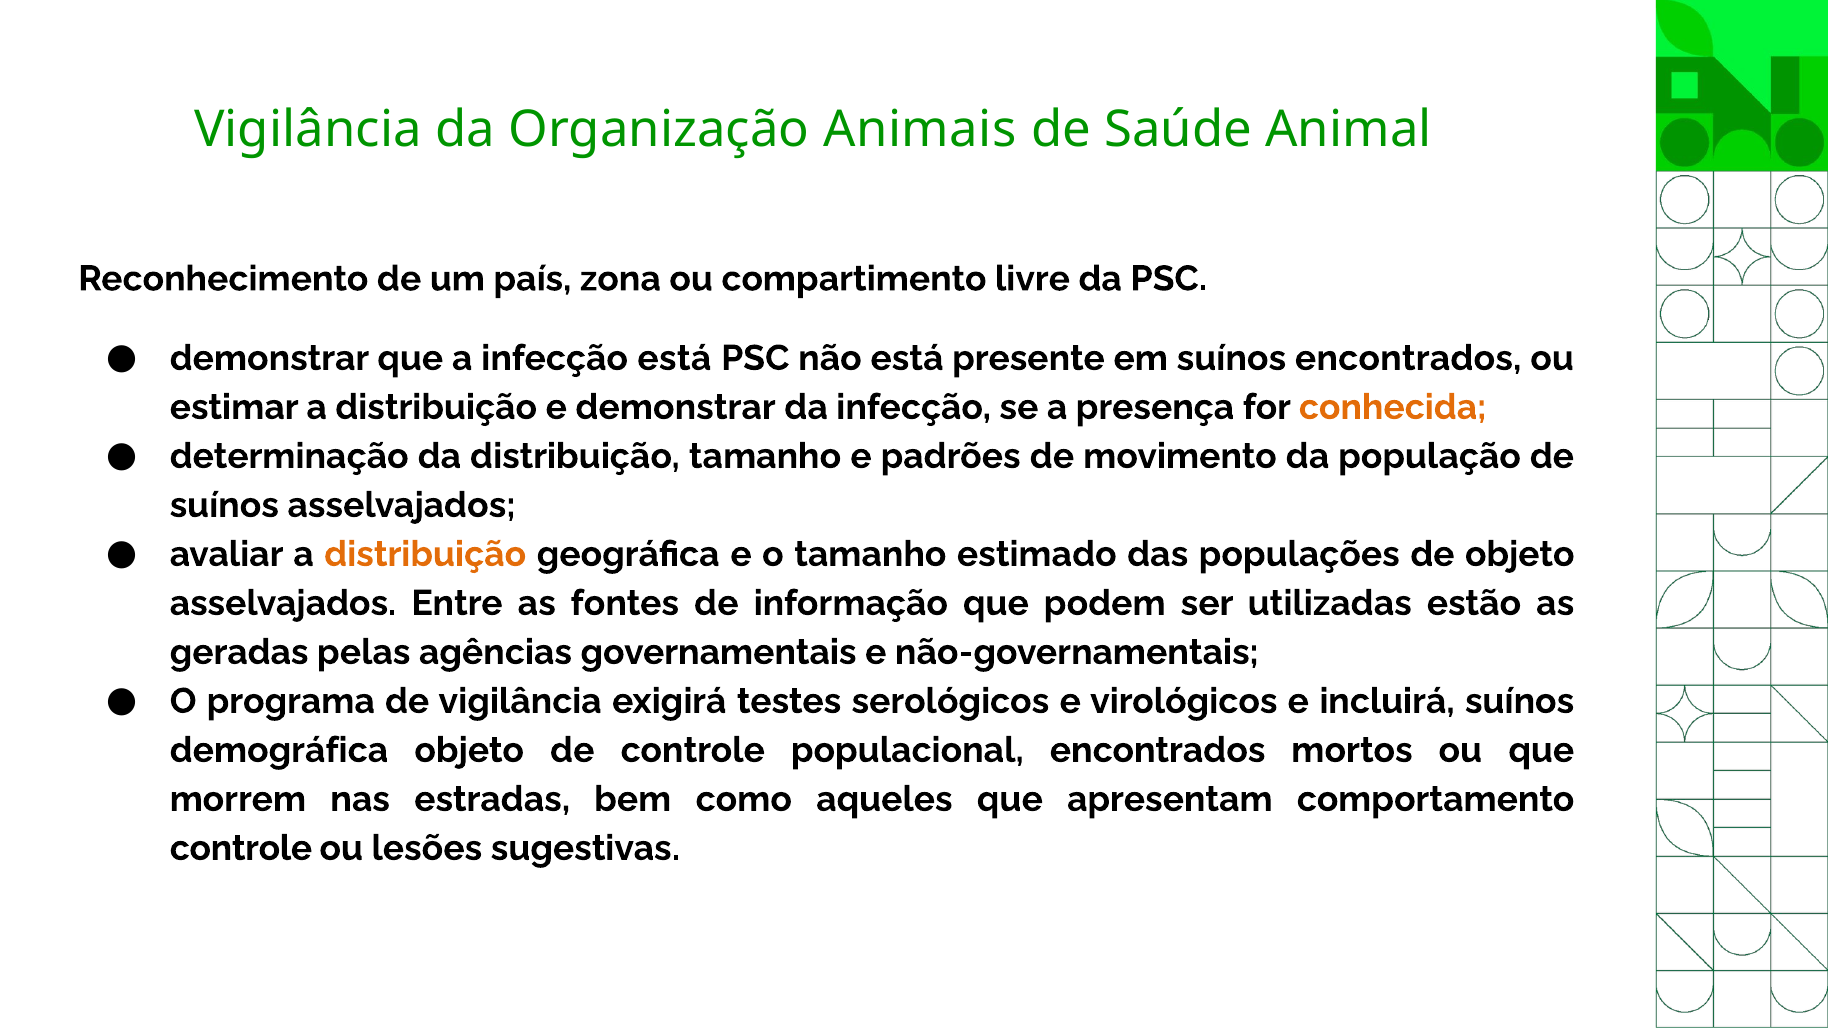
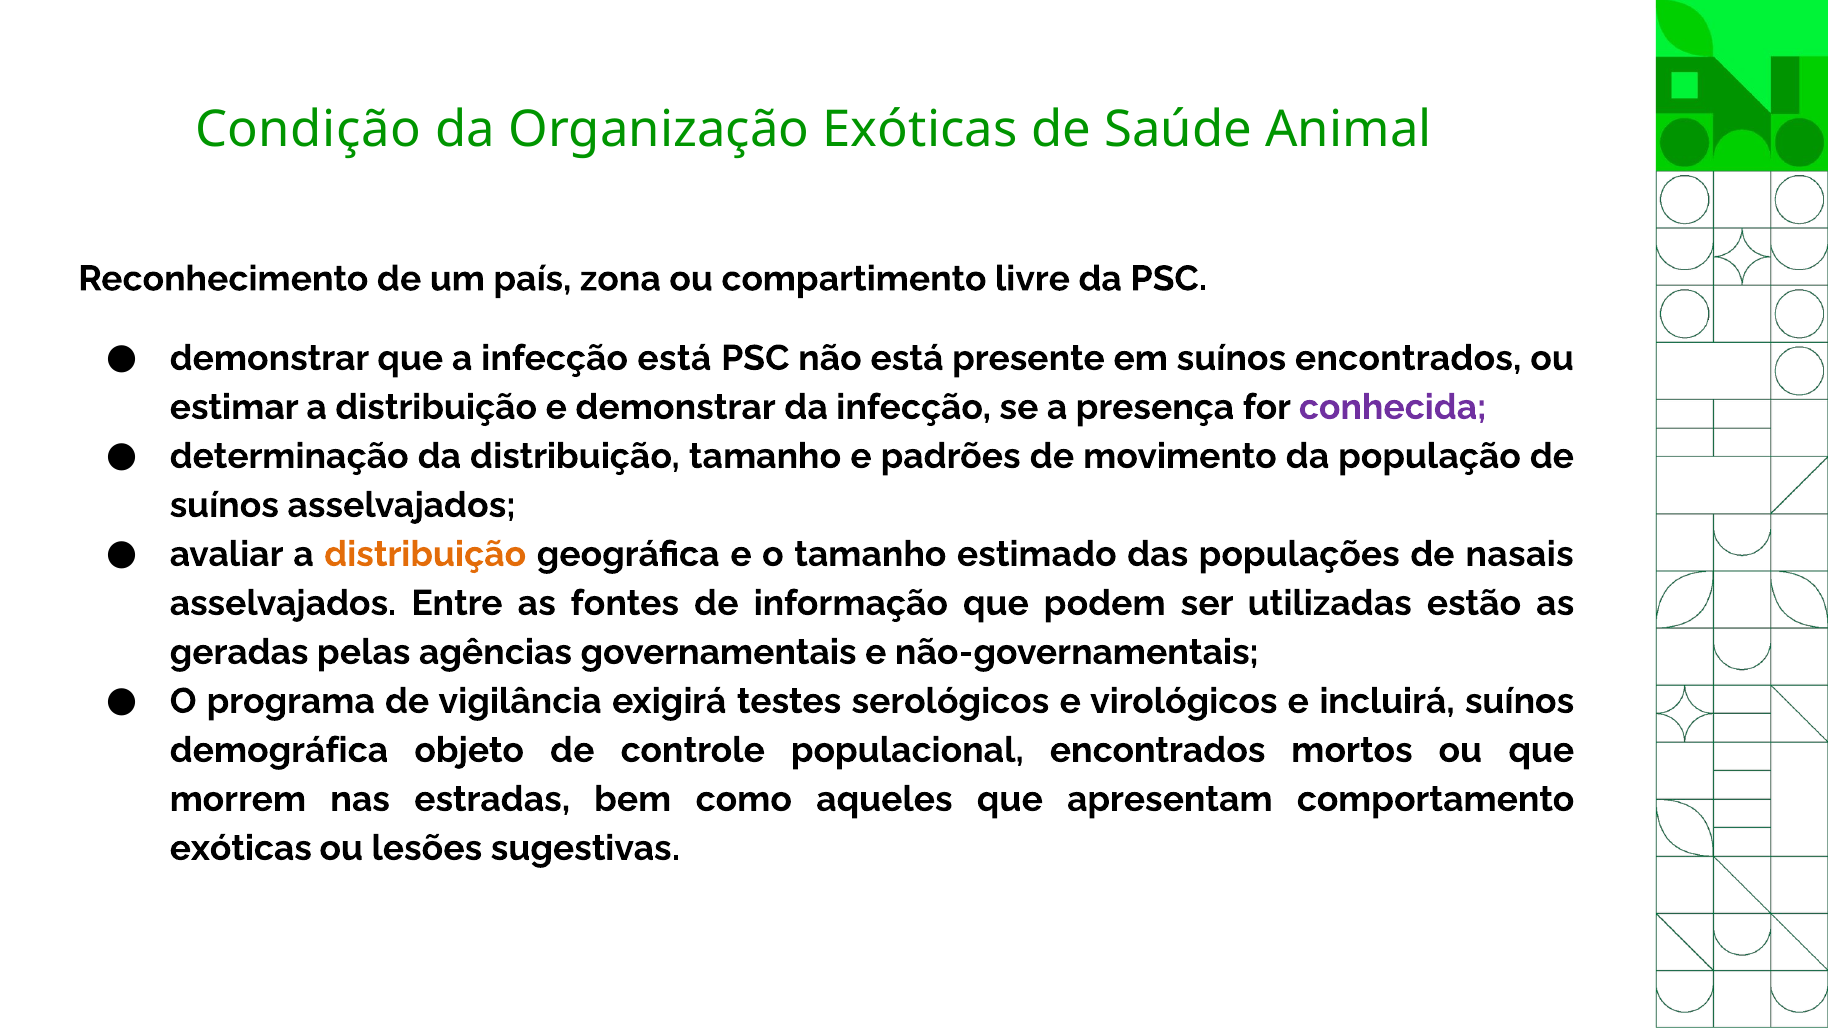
Vigilância: Vigilância -> Condição (308, 130)
Organização Animais: Animais -> Exóticas (920, 130)
conhecida colour: orange -> purple (1393, 407)
de objeto: objeto -> nasais (1520, 554)
controle: controle -> exóticas (241, 848)
